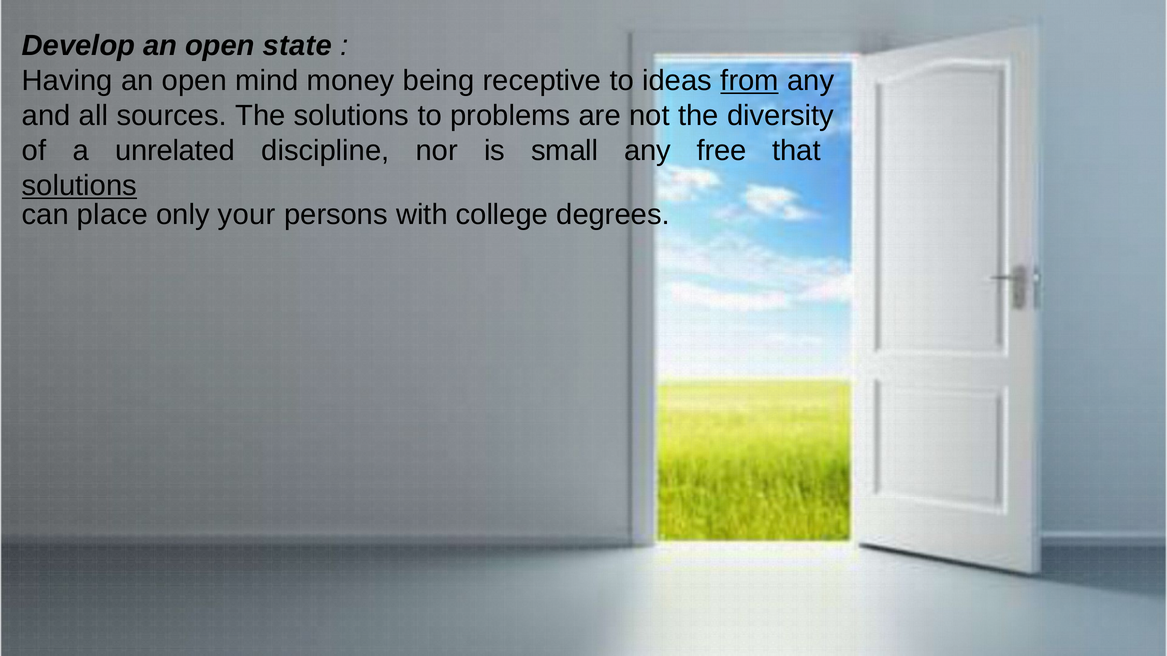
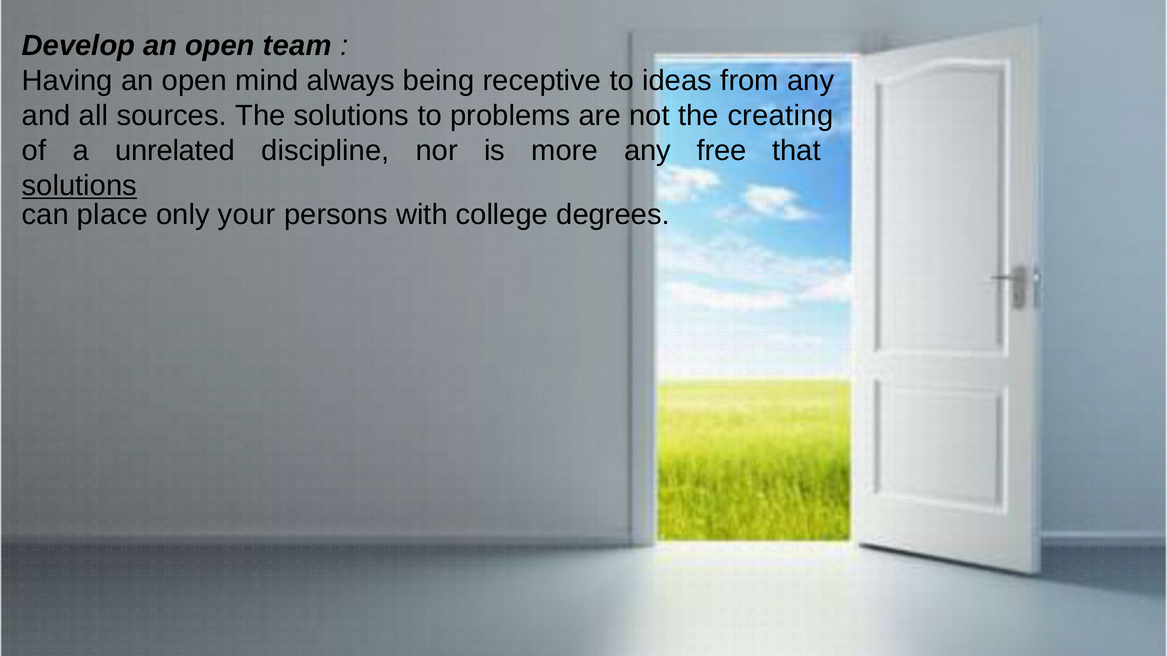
state: state -> team (297, 46)
money: money -> always (351, 81)
from underline: present -> none (750, 81)
diversity: diversity -> creating (780, 116)
small: small -> more (565, 151)
